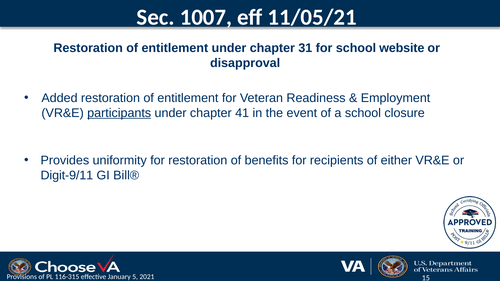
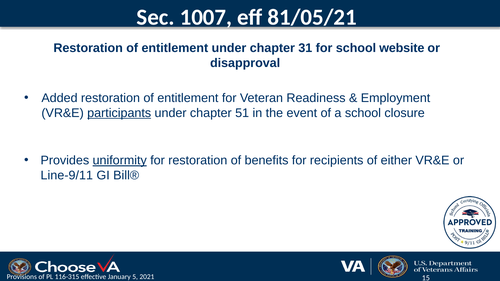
11/05/21: 11/05/21 -> 81/05/21 (312, 17)
41: 41 -> 51 (242, 113)
uniformity underline: none -> present (120, 161)
Digit-9/11: Digit-9/11 -> Line-9/11 (67, 176)
